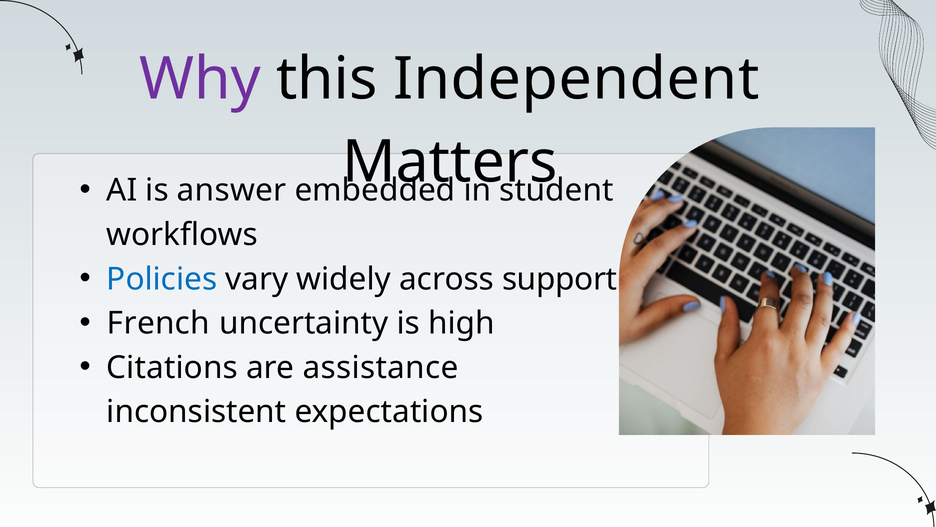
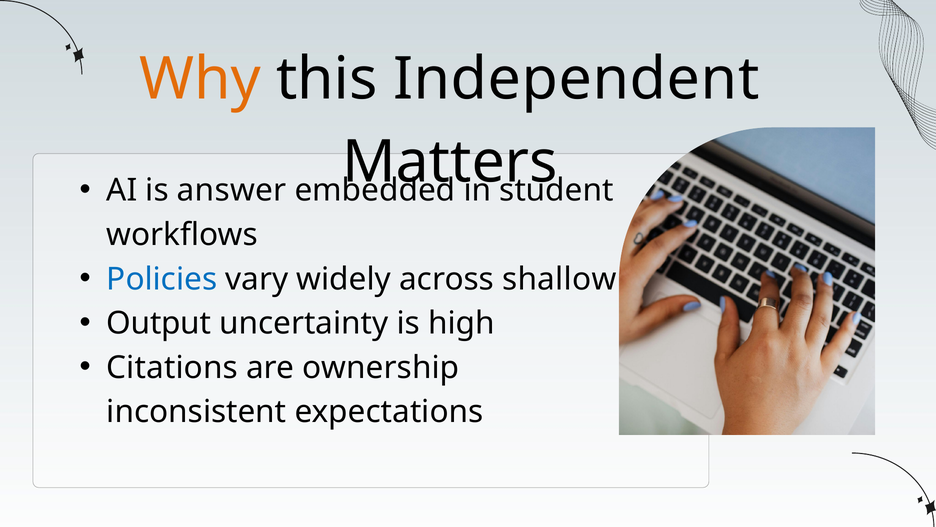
Why colour: purple -> orange (200, 79)
support: support -> shallow (559, 279)
French: French -> Output (159, 323)
assistance: assistance -> ownership (381, 367)
